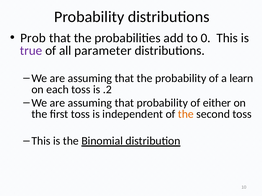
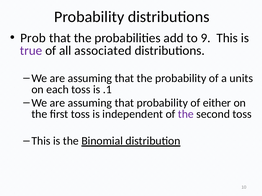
0: 0 -> 9 (206, 38)
parameter: parameter -> associated (103, 51)
learn: learn -> units (241, 78)
.2: .2 -> .1 (107, 90)
the colour: orange -> purple (186, 114)
